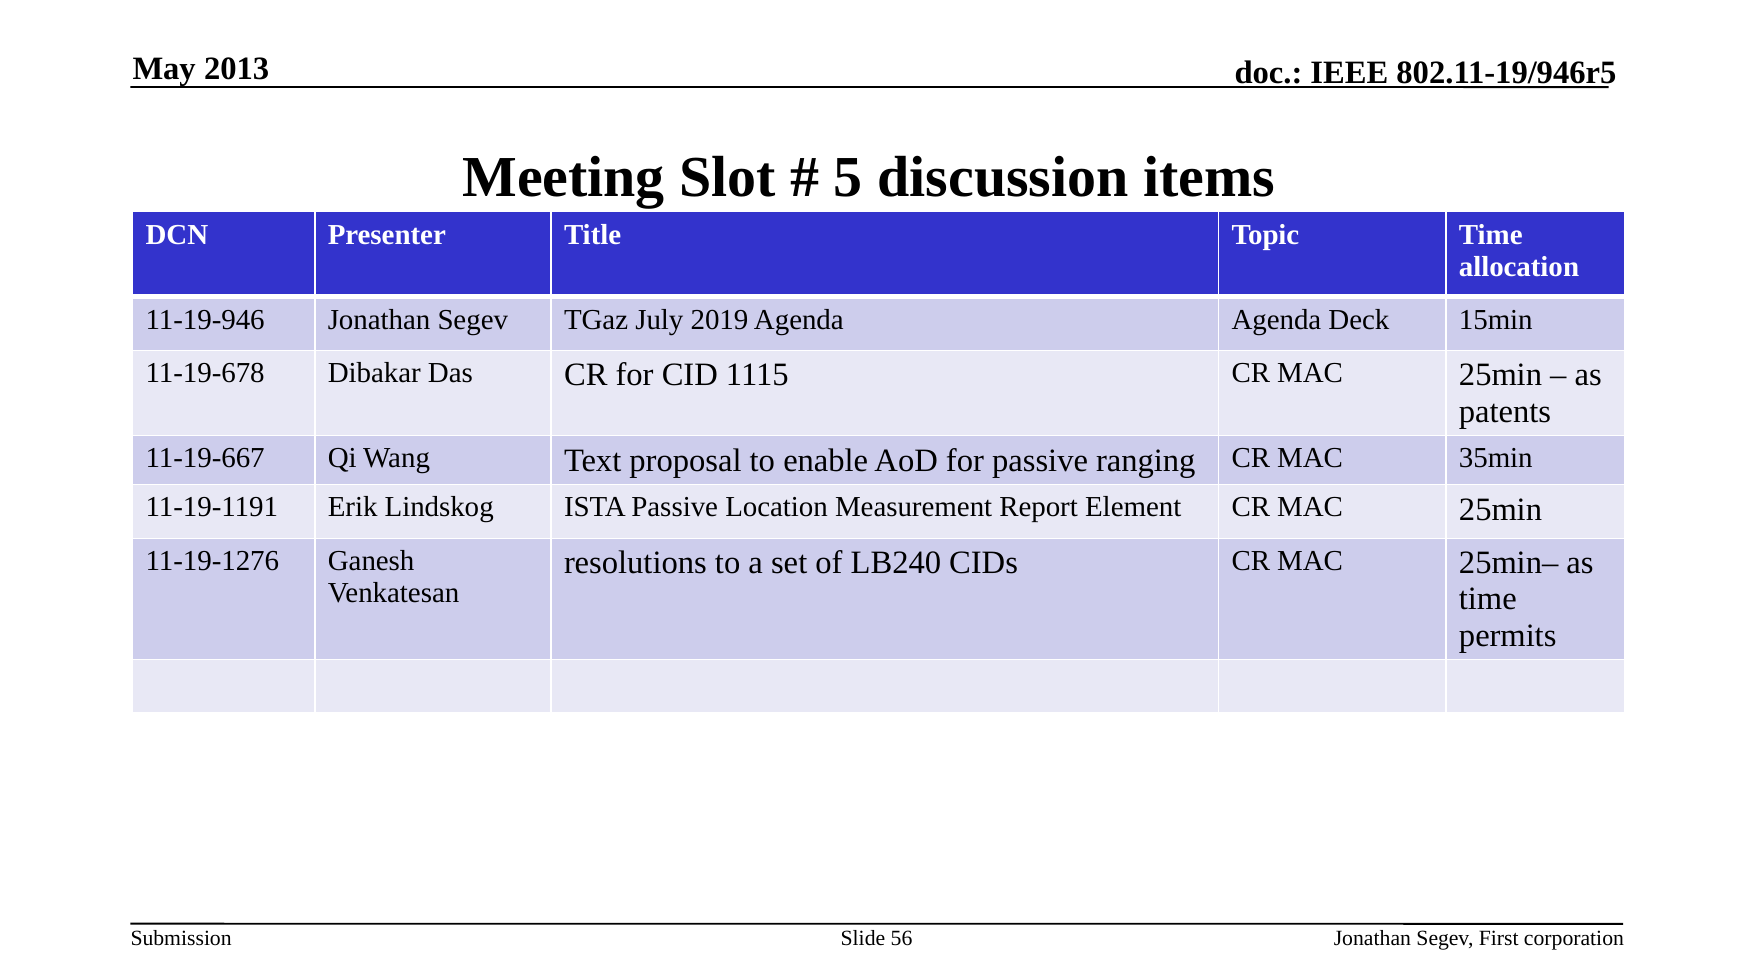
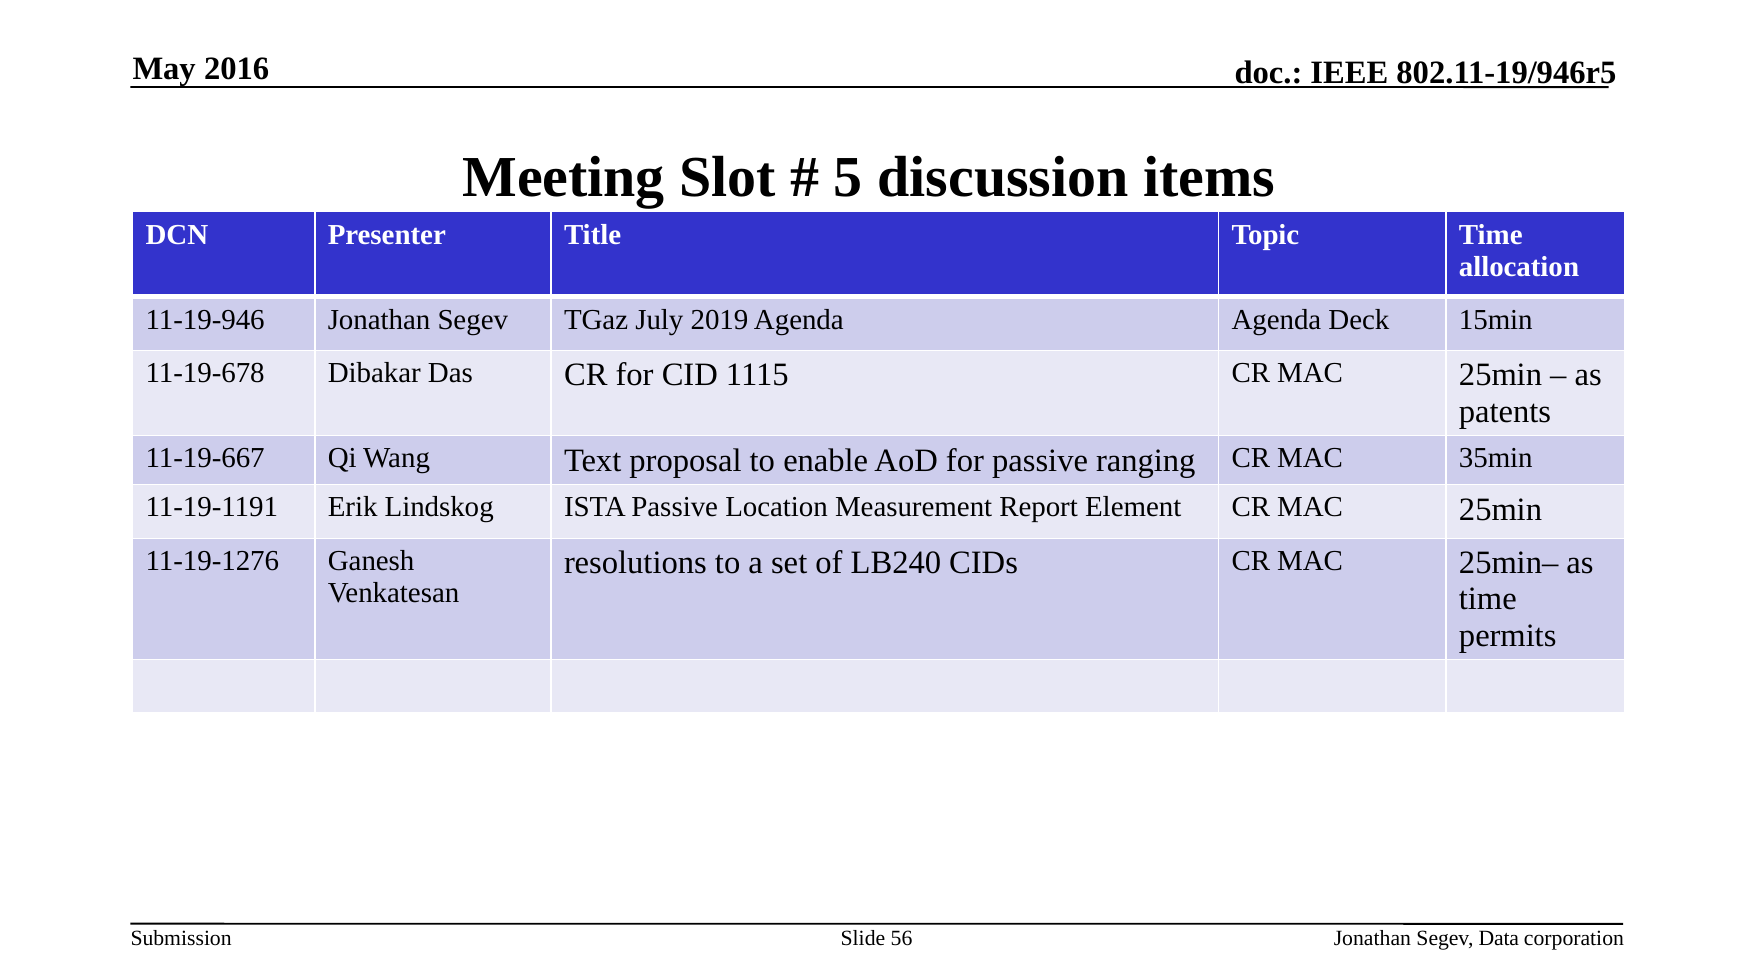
2013: 2013 -> 2016 (237, 69)
First: First -> Data (1499, 938)
